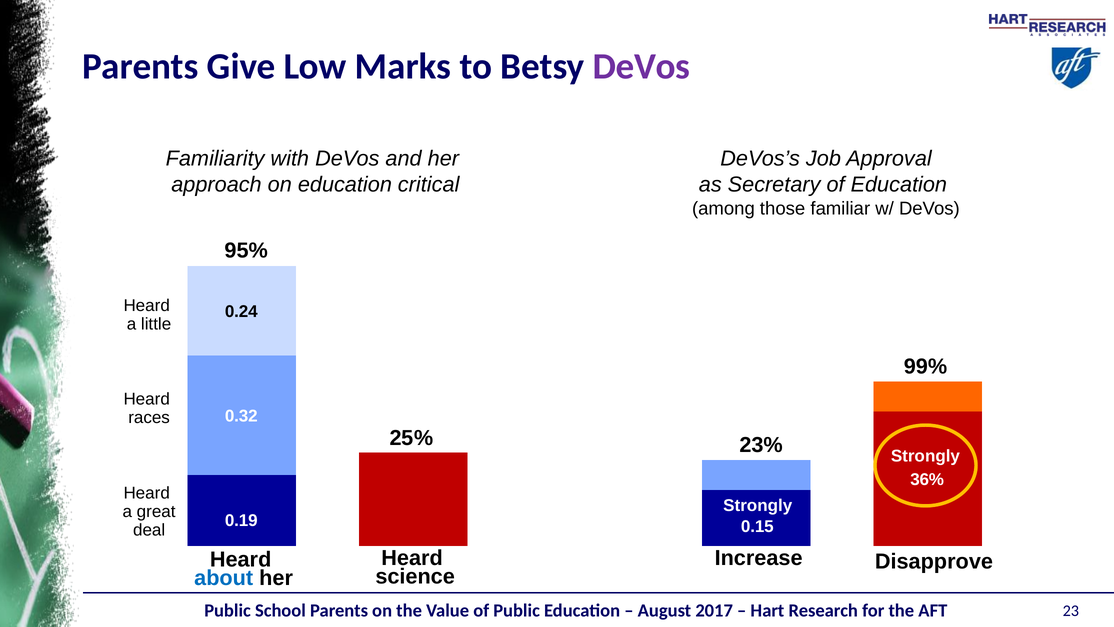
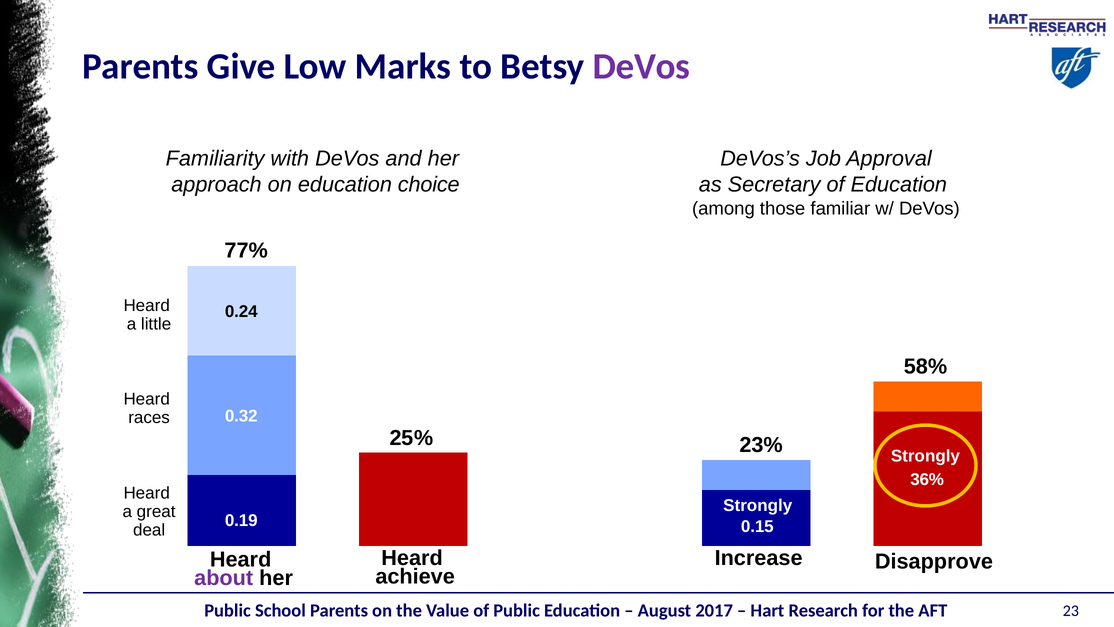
critical: critical -> choice (429, 185)
95%: 95% -> 77% (246, 251)
99%: 99% -> 58% (925, 367)
science: science -> achieve (415, 576)
about colour: blue -> purple (224, 578)
